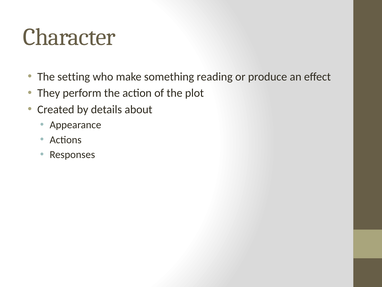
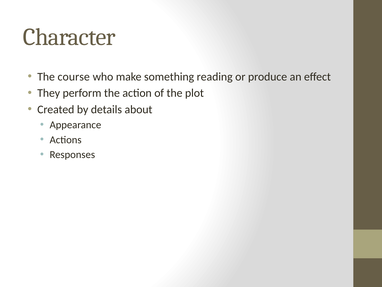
setting: setting -> course (74, 77)
